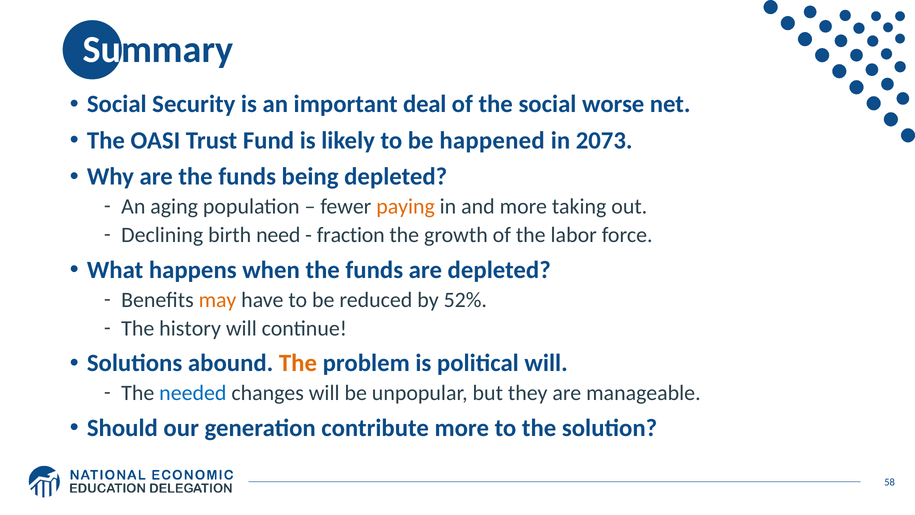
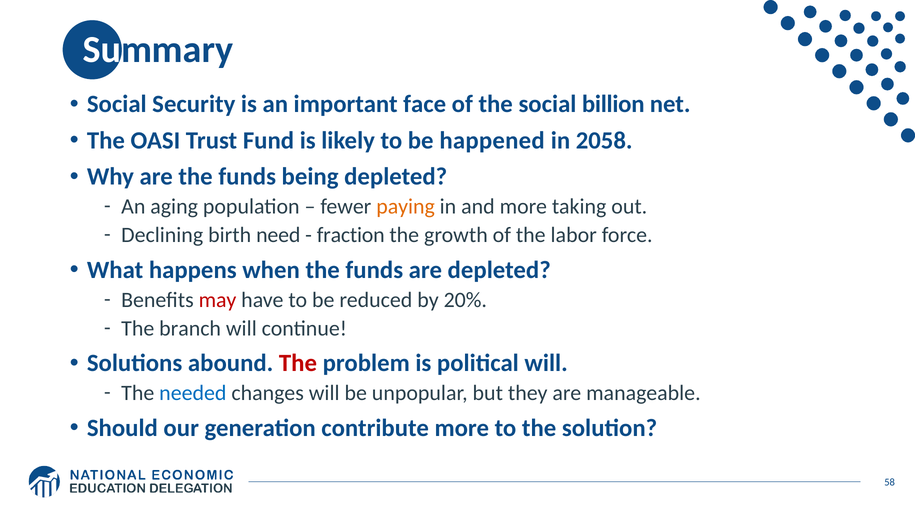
deal: deal -> face (425, 104)
worse: worse -> billion (613, 104)
2073: 2073 -> 2058 (604, 140)
may colour: orange -> red (218, 300)
52%: 52% -> 20% (465, 300)
history: history -> branch (190, 328)
The colour: orange -> red (298, 363)
